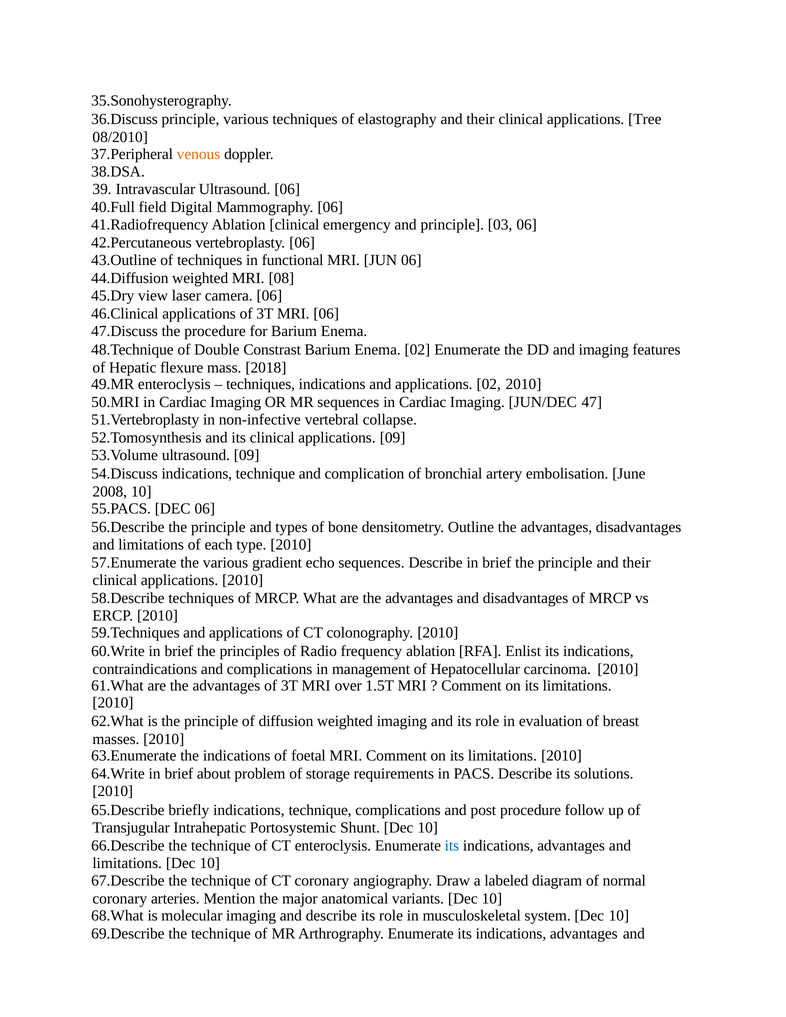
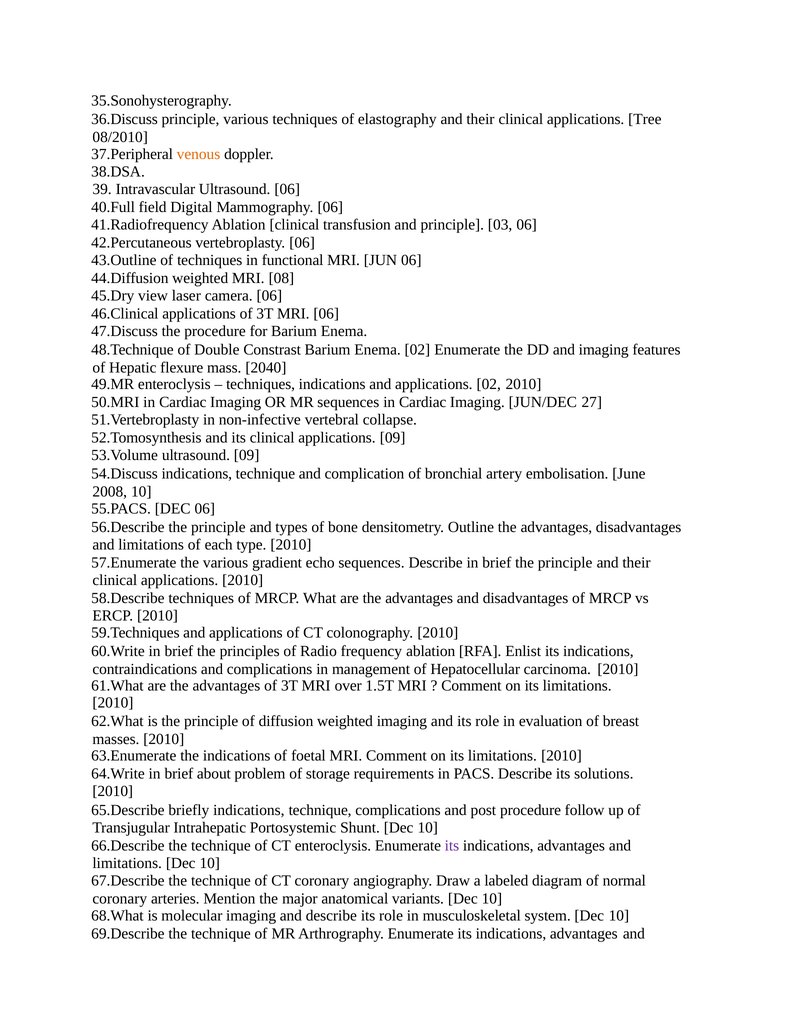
emergency: emergency -> transfusion (357, 225)
2018: 2018 -> 2040 (266, 368)
47: 47 -> 27 (592, 402)
its colour: blue -> purple (452, 846)
